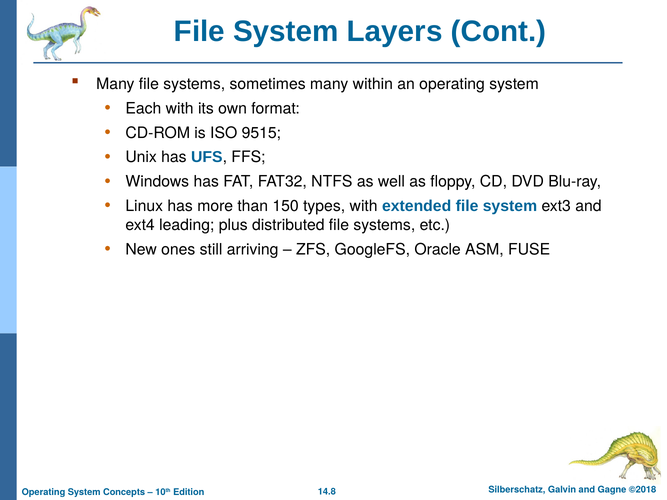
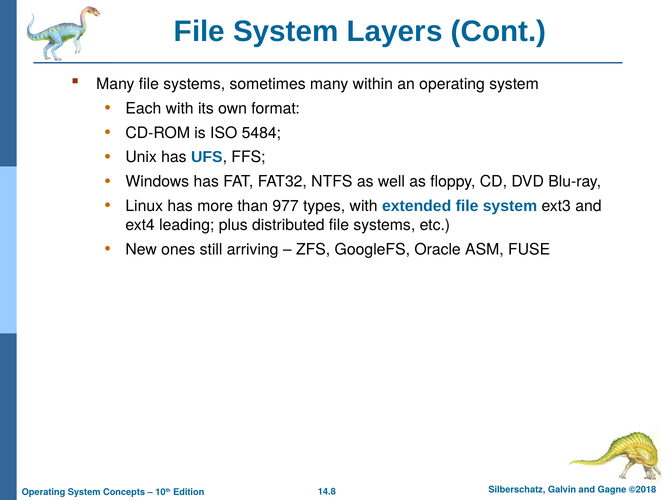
9515: 9515 -> 5484 (261, 133)
150: 150 -> 977 (286, 206)
